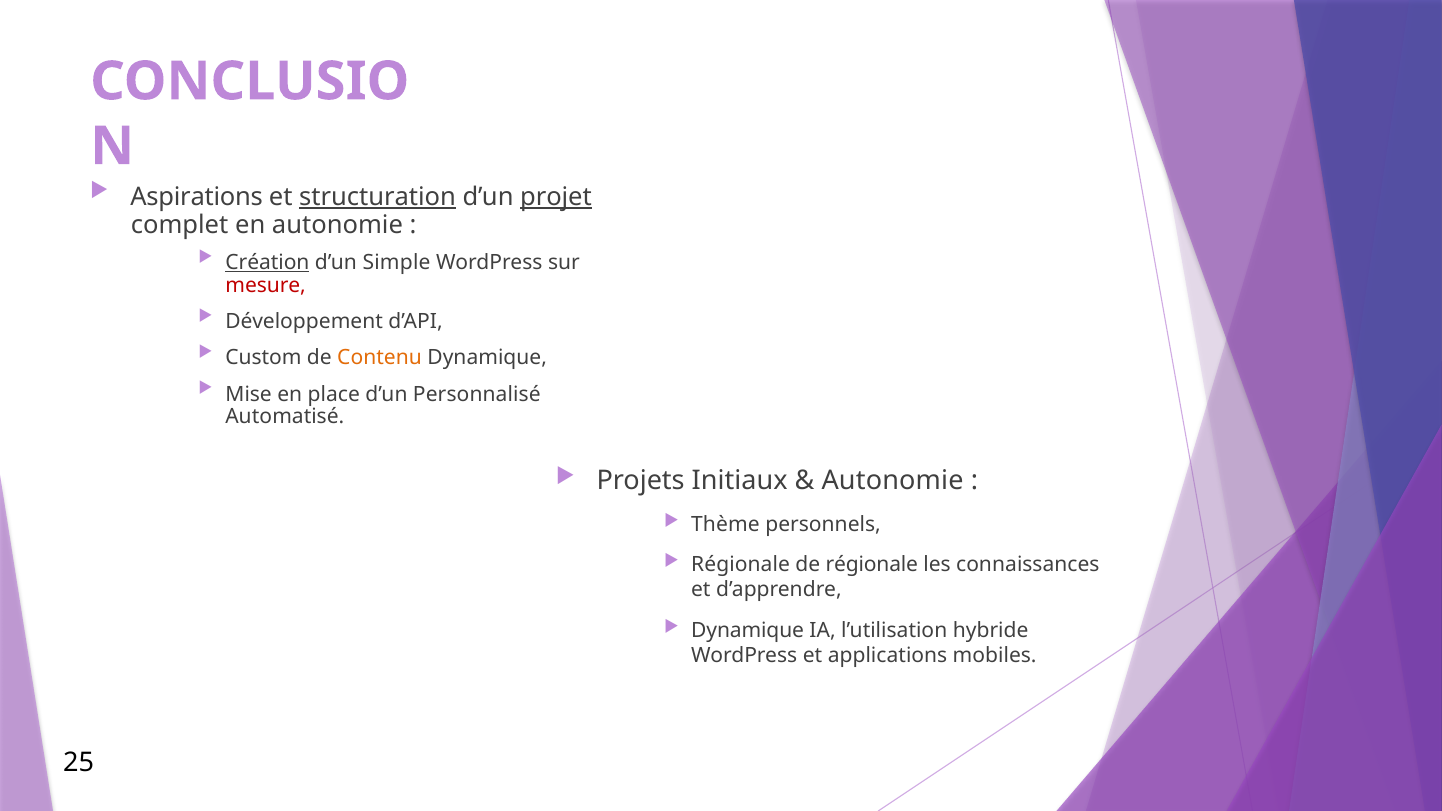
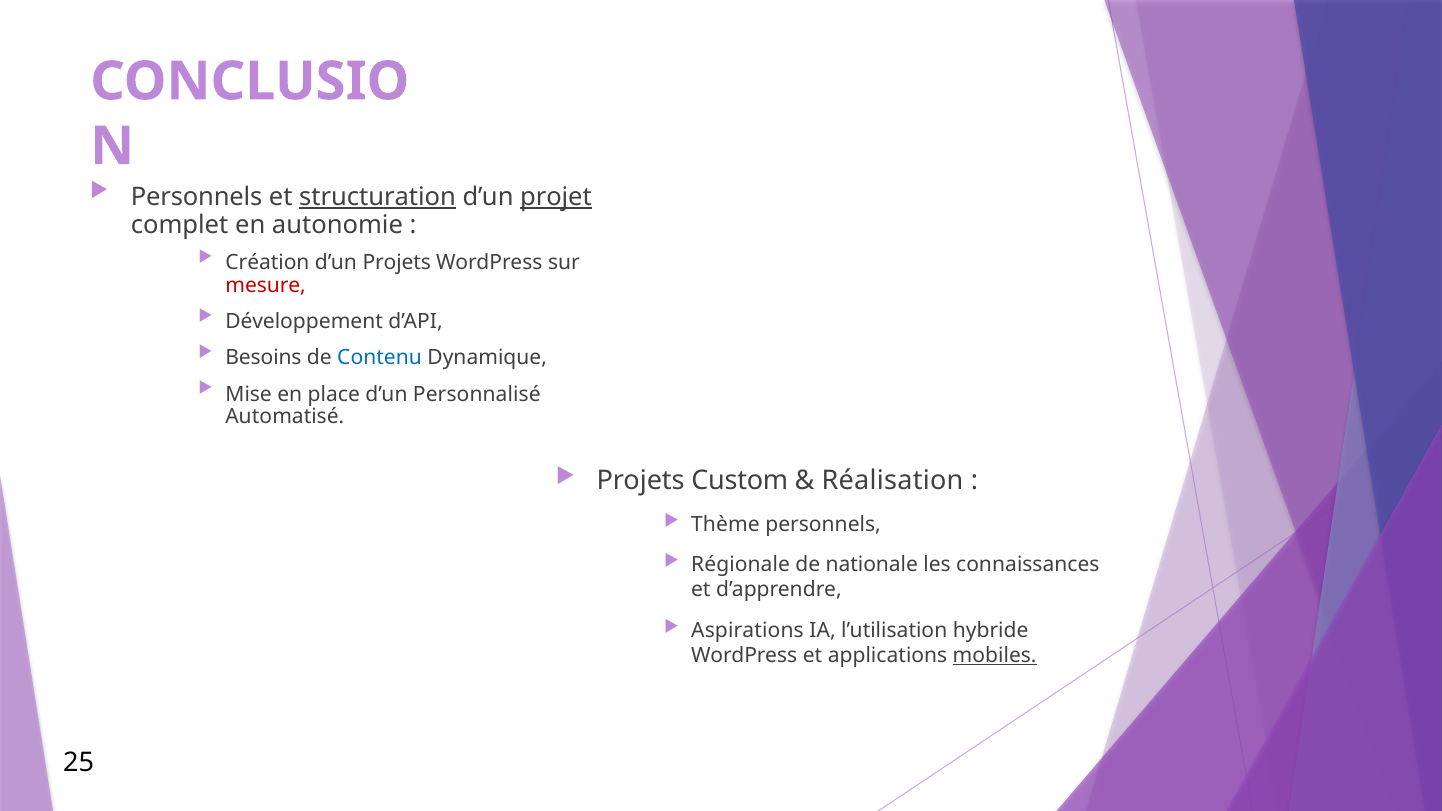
Aspirations: Aspirations -> Personnels (197, 197)
Création underline: present -> none (267, 263)
d’un Simple: Simple -> Projets (397, 263)
Custom: Custom -> Besoins (263, 358)
Contenu colour: orange -> blue (380, 358)
Initiaux: Initiaux -> Custom (740, 481)
Autonomie: Autonomie -> Réalisation (892, 481)
de régionale: régionale -> nationale (872, 565)
Dynamique: Dynamique -> Aspirations (747, 630)
mobiles underline: none -> present (995, 655)
